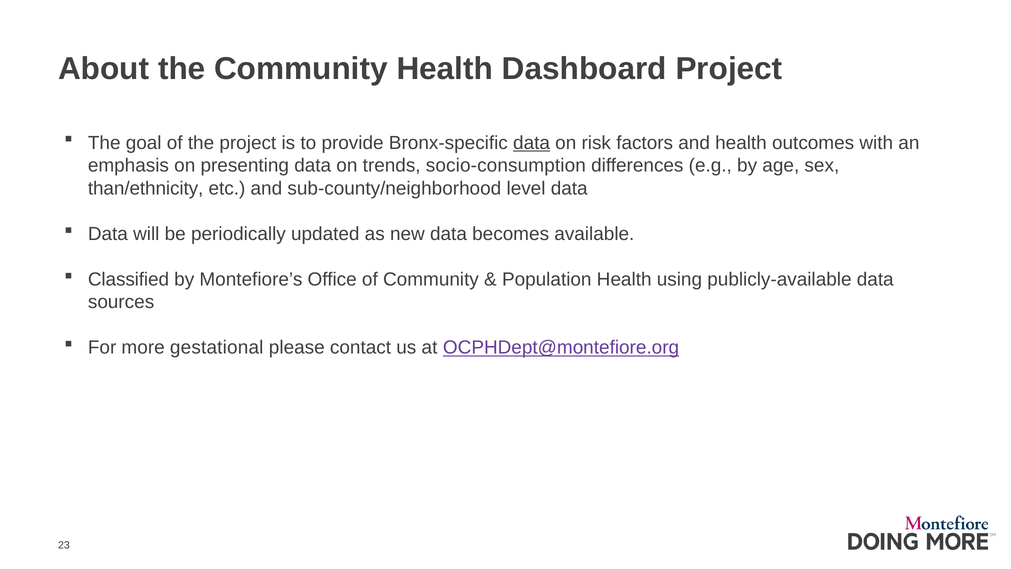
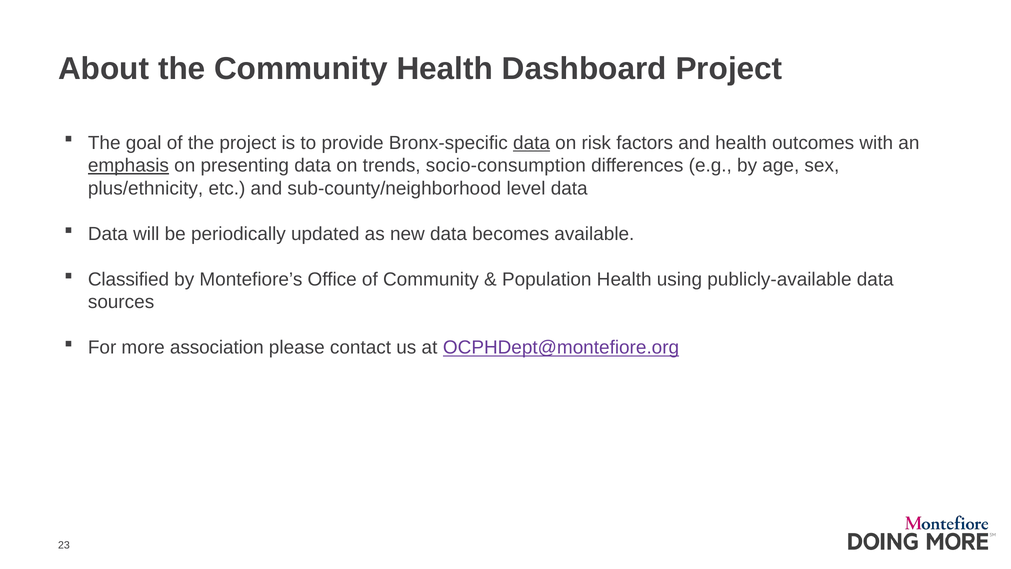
emphasis underline: none -> present (128, 166)
than/ethnicity: than/ethnicity -> plus/ethnicity (146, 188)
gestational: gestational -> association (217, 348)
